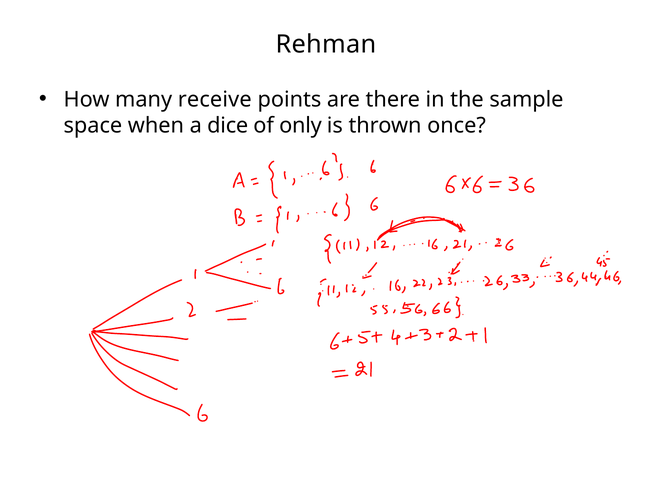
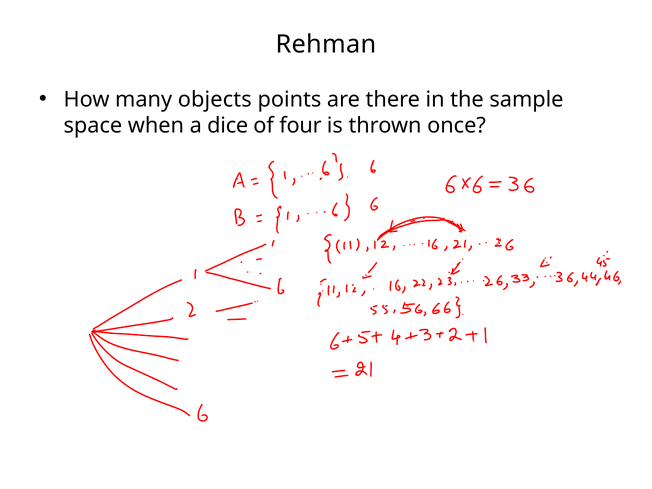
receive: receive -> objects (215, 99)
only: only -> four (300, 125)
